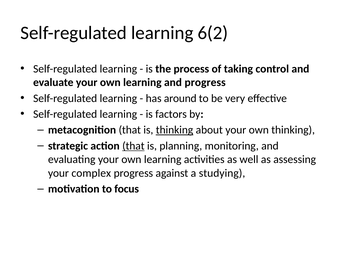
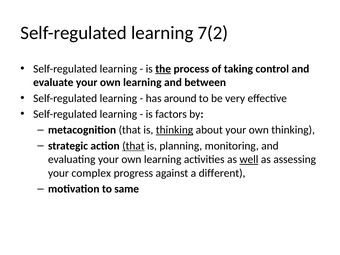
6(2: 6(2 -> 7(2 (213, 33)
the underline: none -> present (163, 69)
and progress: progress -> between (205, 82)
well underline: none -> present (249, 159)
studying: studying -> different (222, 173)
focus: focus -> same (127, 189)
